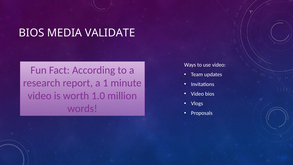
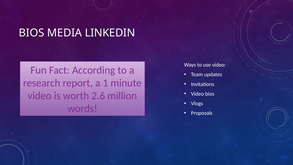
VALIDATE: VALIDATE -> LINKEDIN (110, 33)
1.0: 1.0 -> 2.6 (98, 96)
